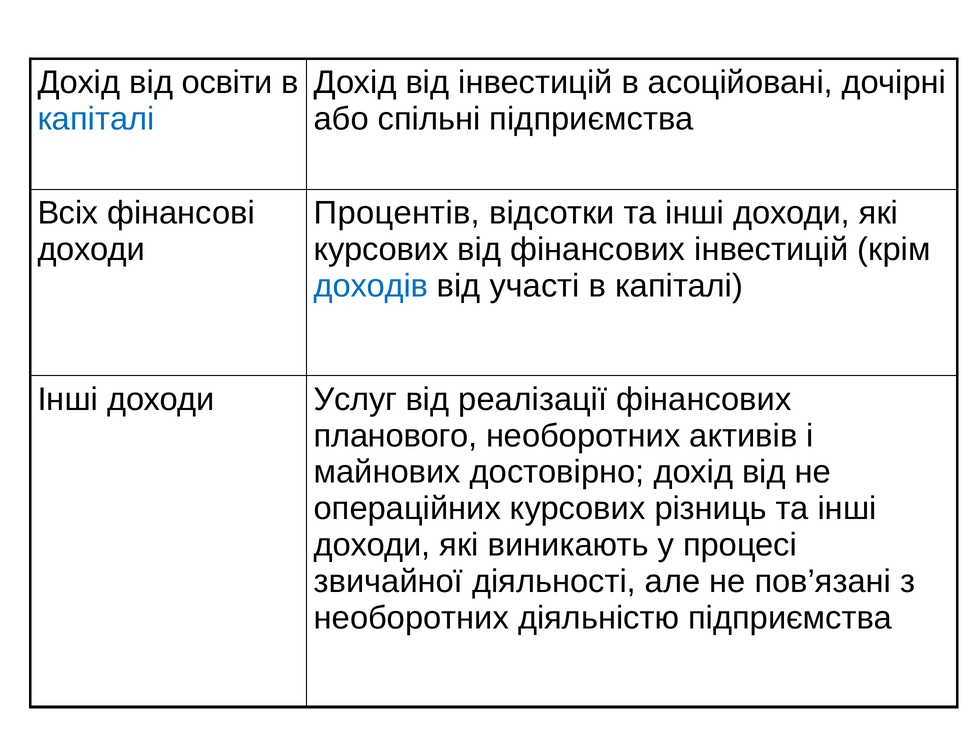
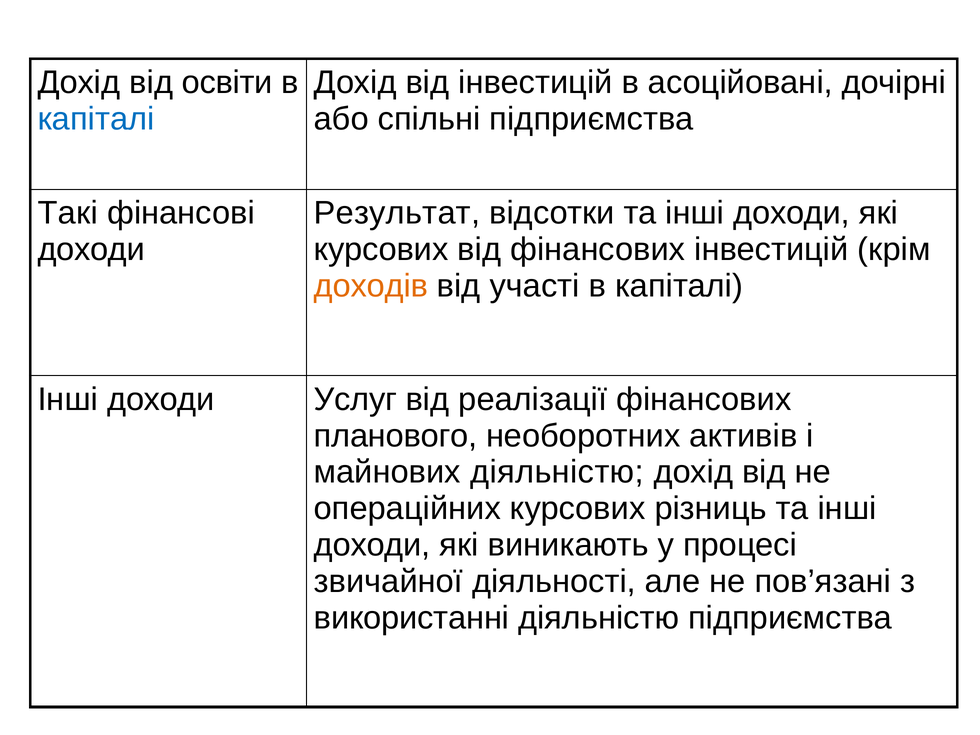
Всіх: Всіх -> Такі (68, 213)
Процентів: Процентів -> Результат (397, 213)
доходів colour: blue -> orange (371, 286)
майнових достовірно: достовірно -> діяльністю (557, 472)
необоротних: необоротних -> використанні (411, 618)
